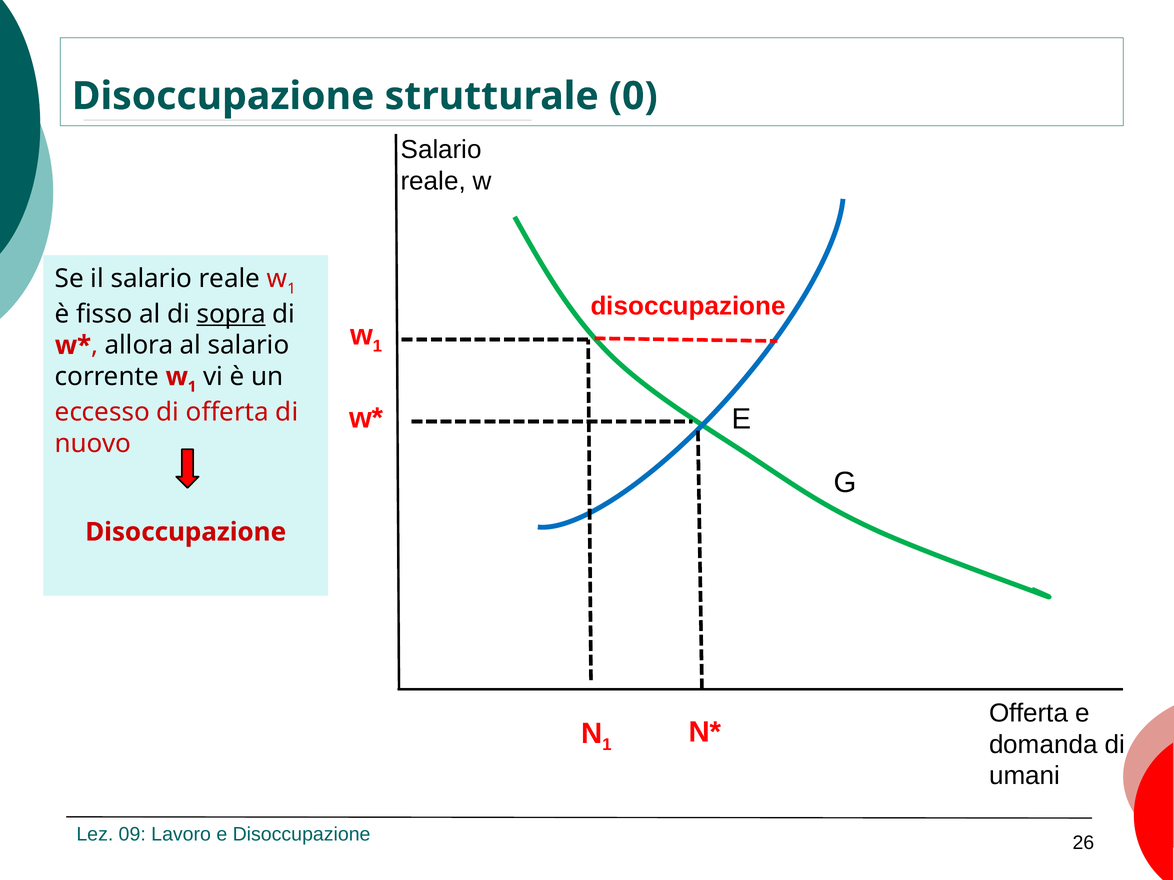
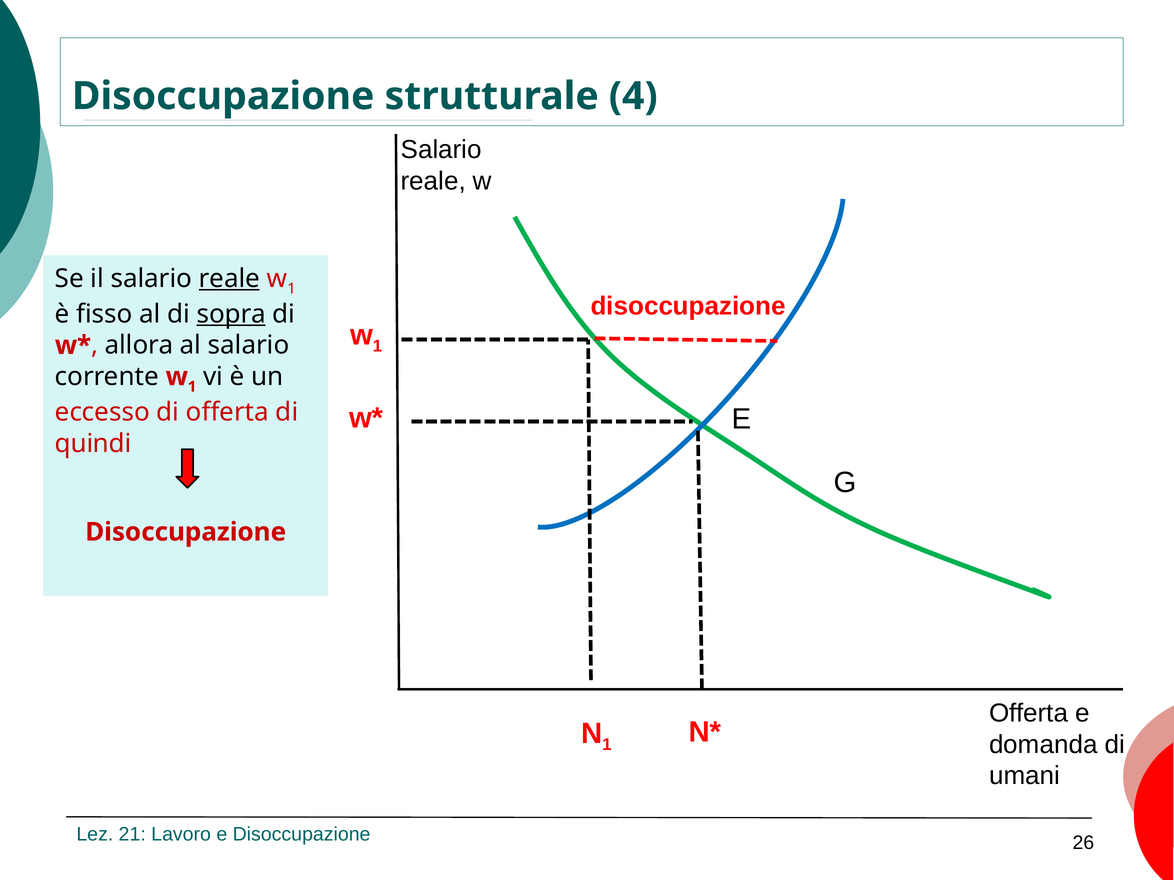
0: 0 -> 4 (633, 96)
reale underline: none -> present (229, 279)
nuovo: nuovo -> quindi (93, 444)
09: 09 -> 21 (132, 835)
